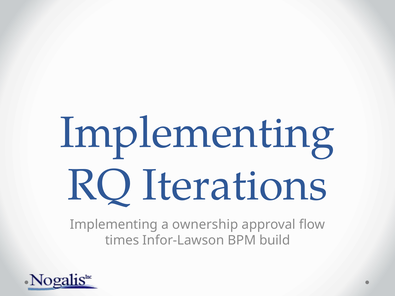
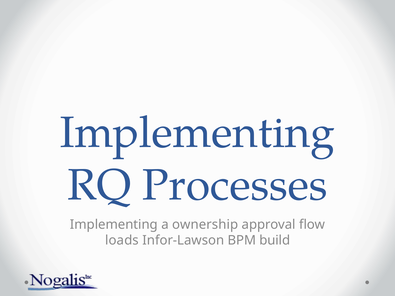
Iterations: Iterations -> Processes (235, 185)
times: times -> loads (122, 241)
